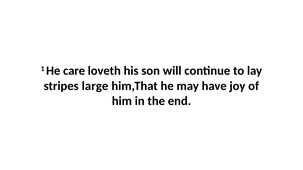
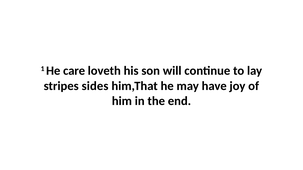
large: large -> sides (95, 86)
